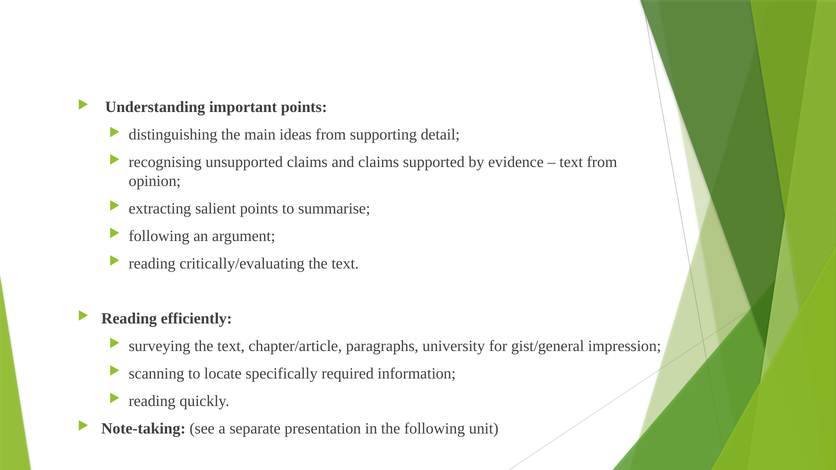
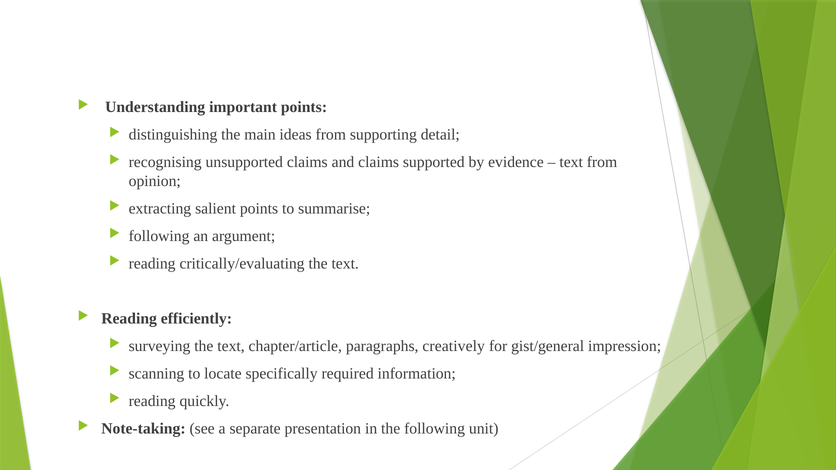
university: university -> creatively (454, 346)
